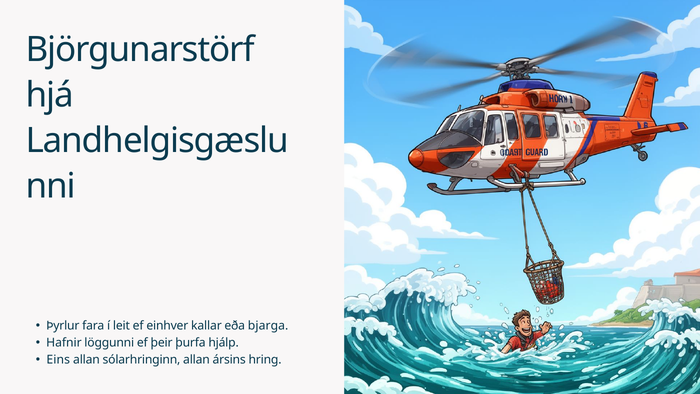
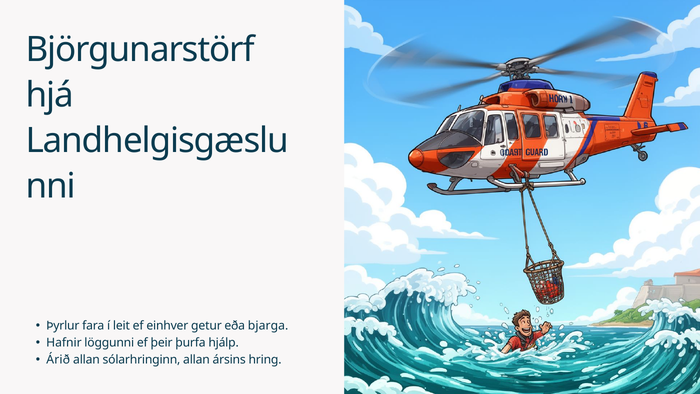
kallar: kallar -> getur (206, 325)
Eins: Eins -> Árið (58, 360)
